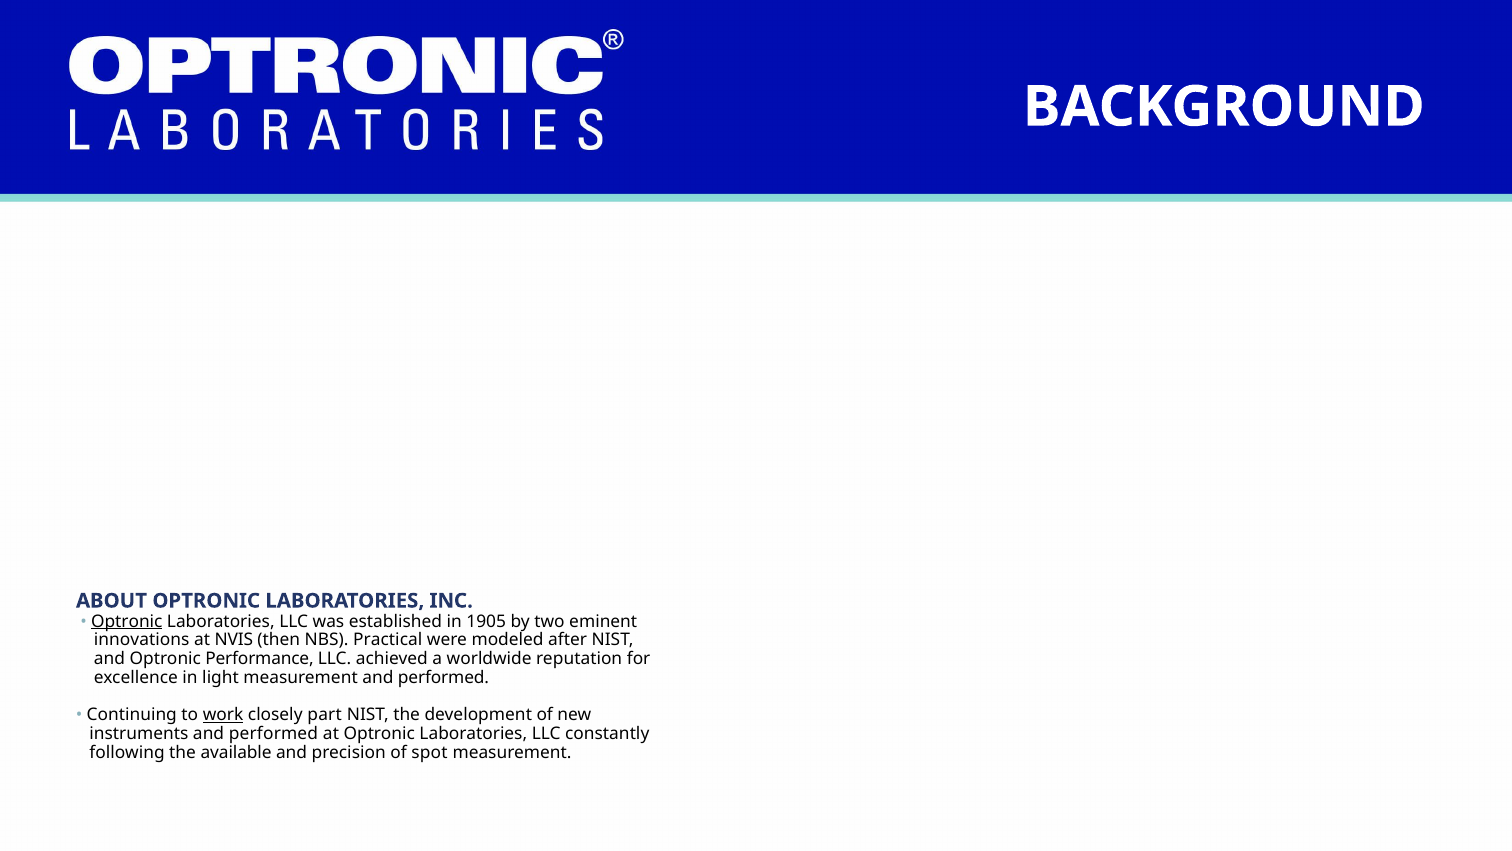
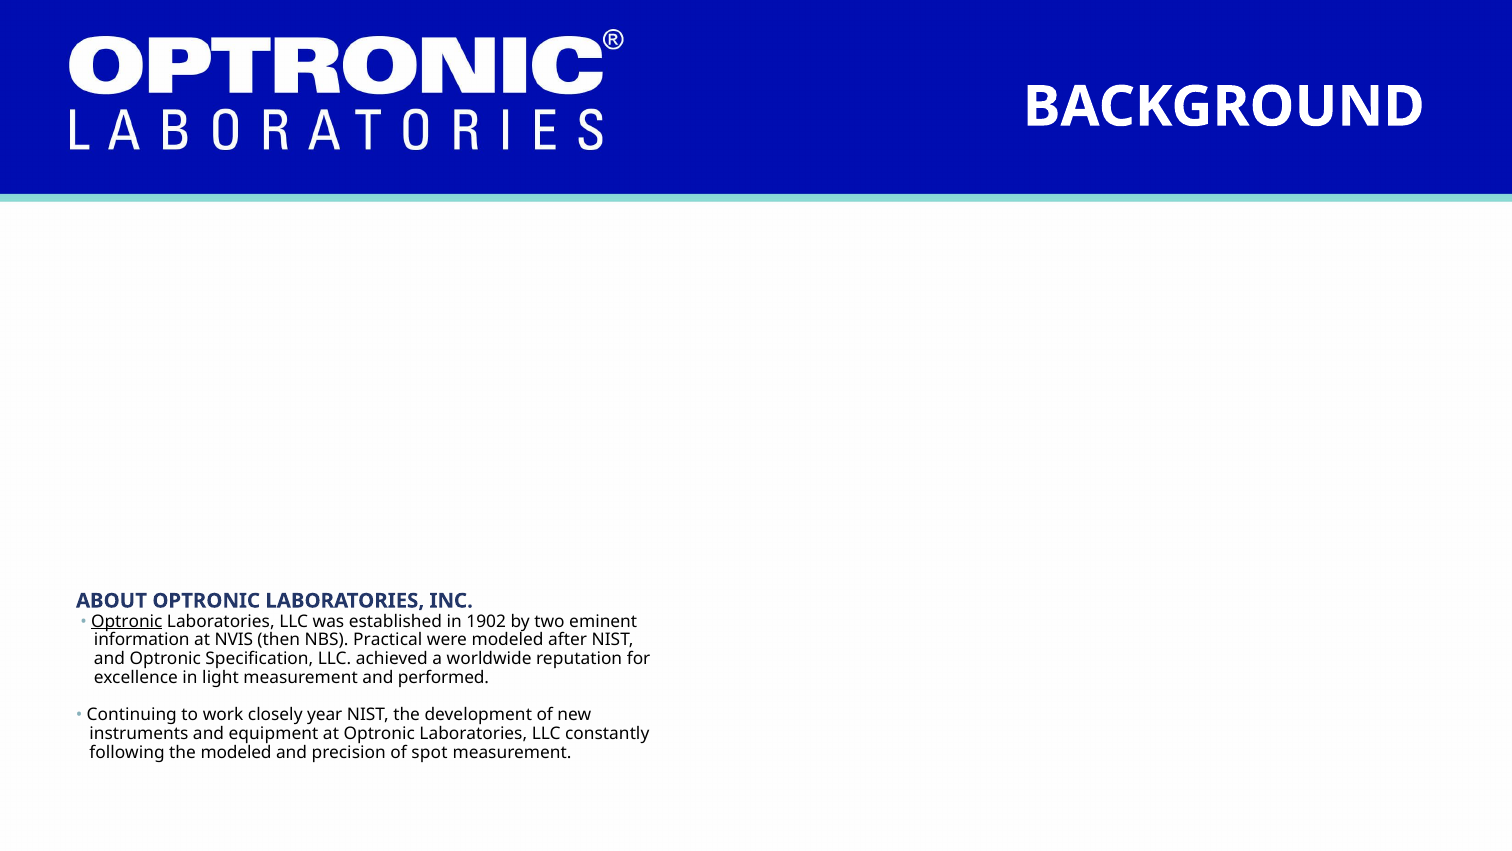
1905: 1905 -> 1902 (486, 621)
innovations: innovations -> information (142, 640)
Performance: Performance -> Specification (259, 658)
work underline: present -> none (223, 714)
part: part -> year (325, 714)
instruments and performed: performed -> equipment (274, 733)
the available: available -> modeled (236, 752)
